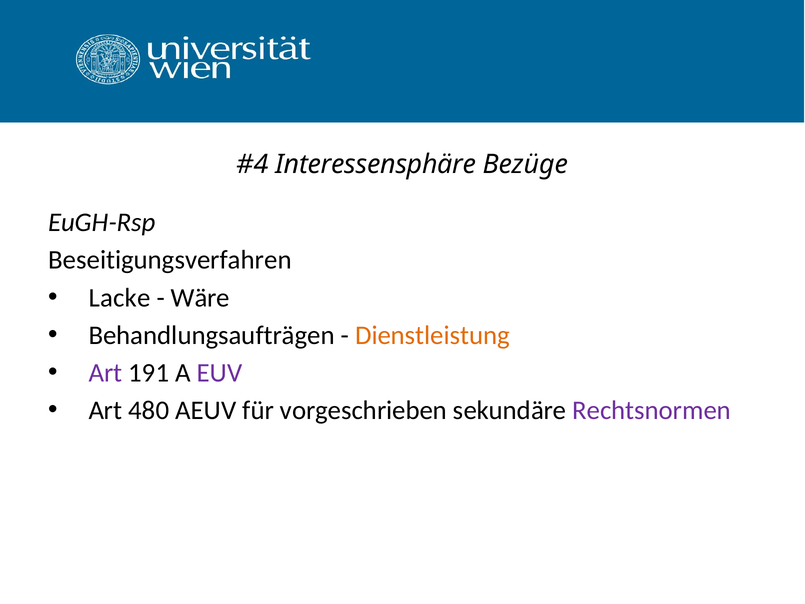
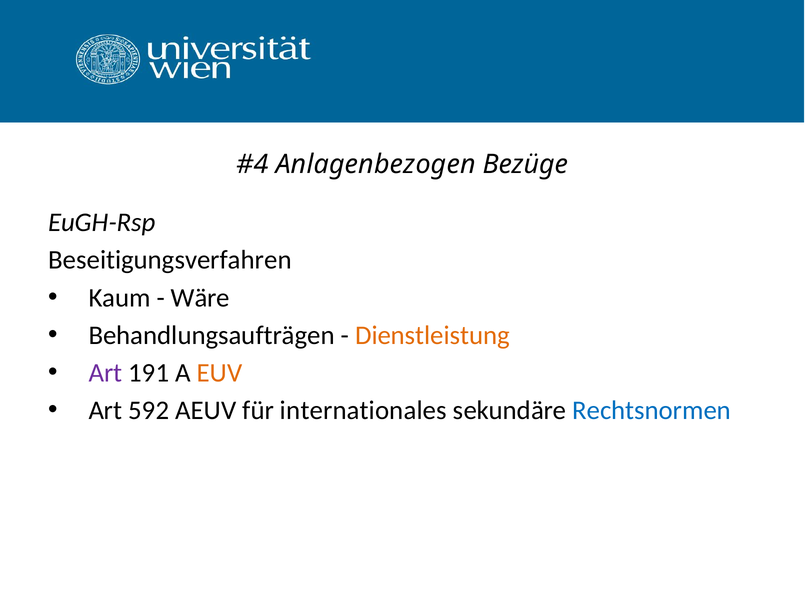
Interessensphäre: Interessensphäre -> Anlagenbezogen (376, 164)
Lacke: Lacke -> Kaum (120, 298)
EUV colour: purple -> orange (219, 373)
480: 480 -> 592 (149, 410)
vorgeschrieben: vorgeschrieben -> internationales (363, 410)
Rechtsnormen colour: purple -> blue (652, 410)
